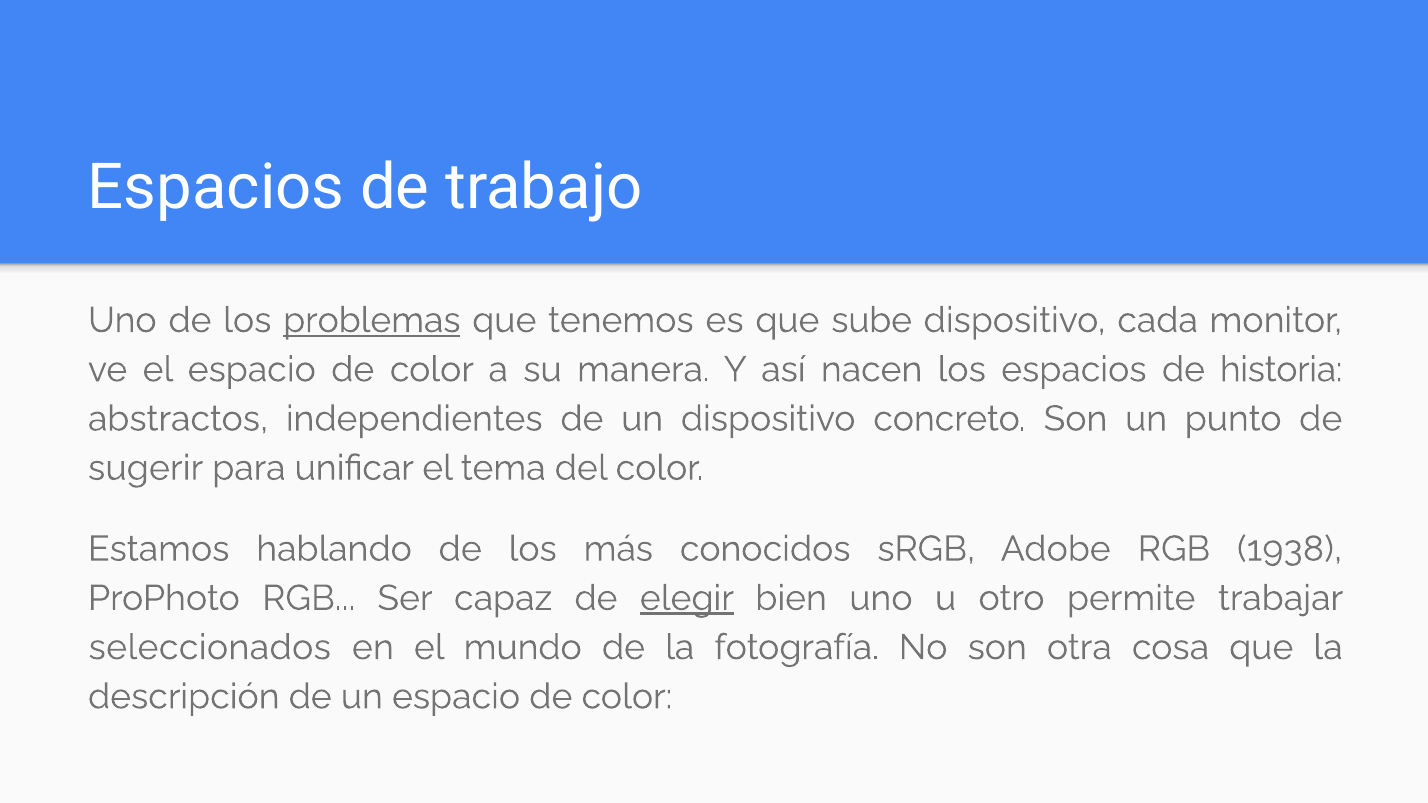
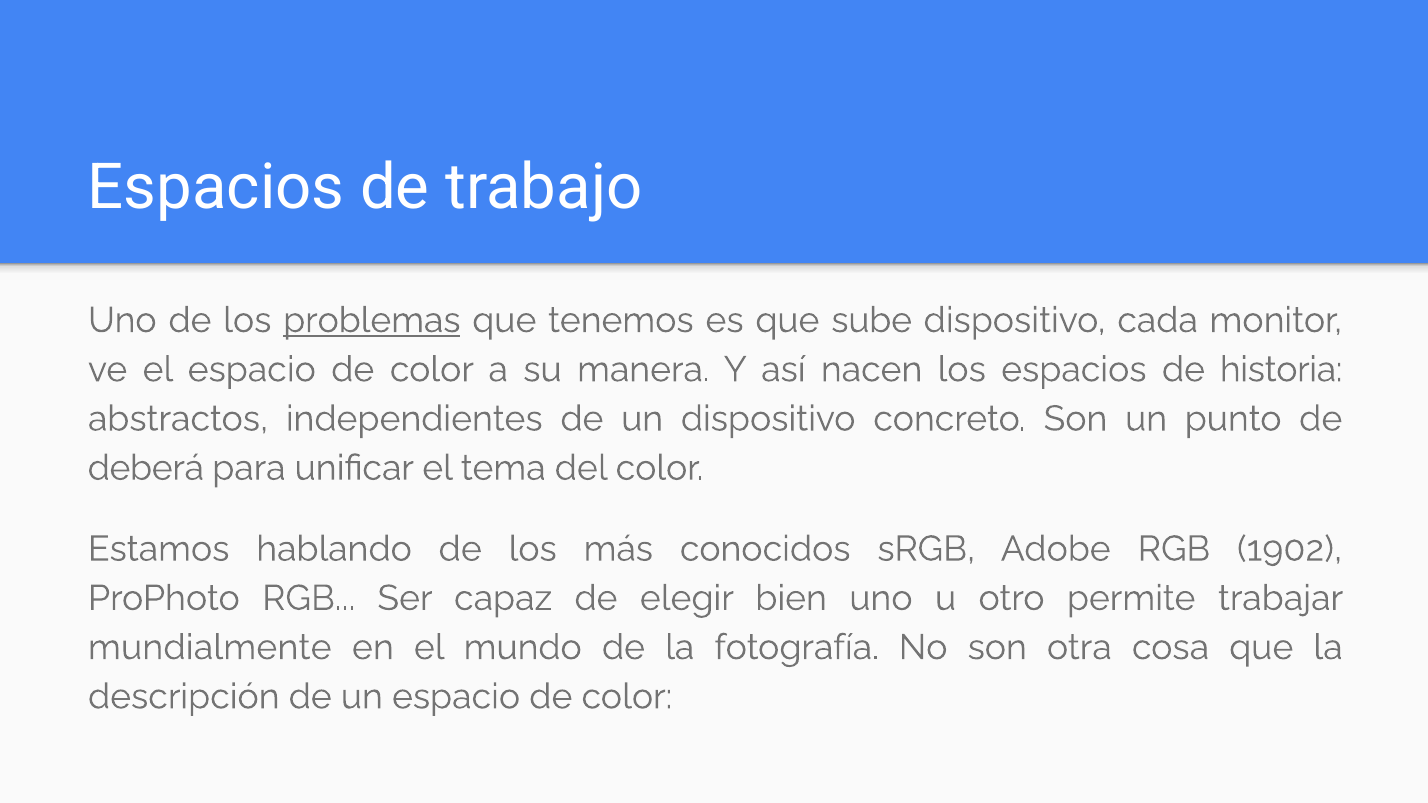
sugerir: sugerir -> deberá (146, 468)
1938: 1938 -> 1902 (1290, 549)
elegir underline: present -> none (687, 598)
seleccionados: seleccionados -> mundialmente (210, 648)
